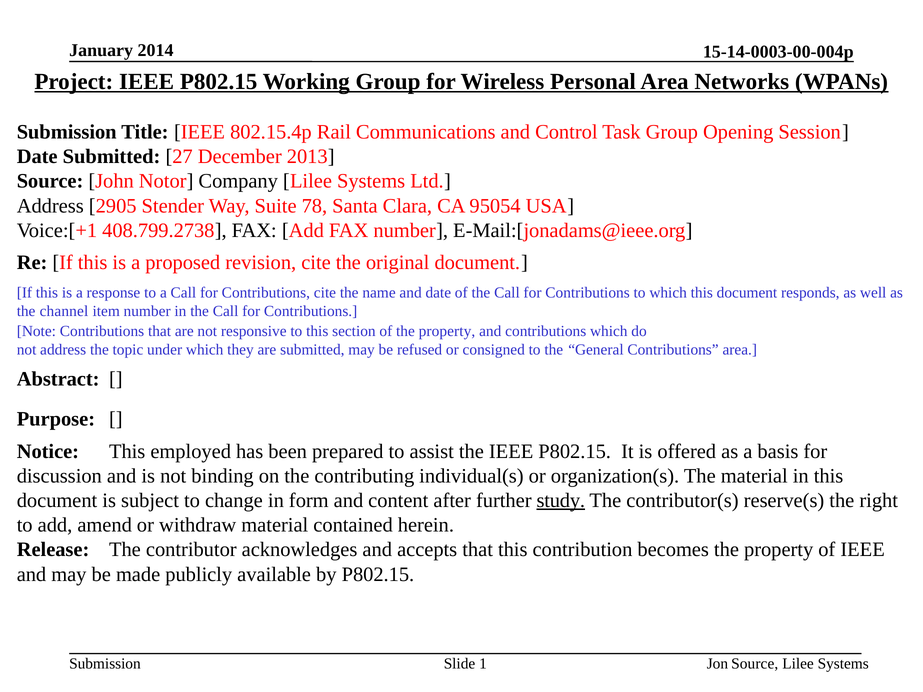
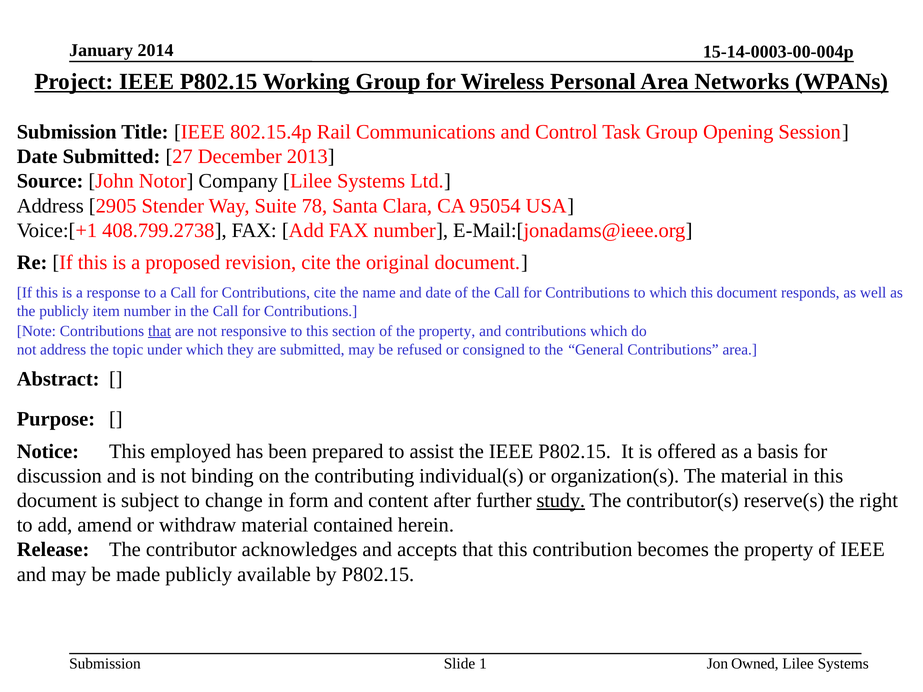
the channel: channel -> publicly (64, 311)
that underline: none -> present (160, 331)
Jon Source: Source -> Owned (755, 664)
